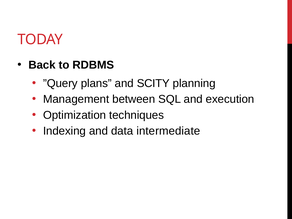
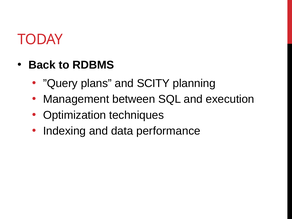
intermediate: intermediate -> performance (168, 131)
